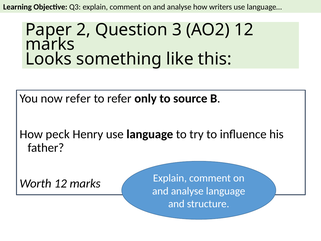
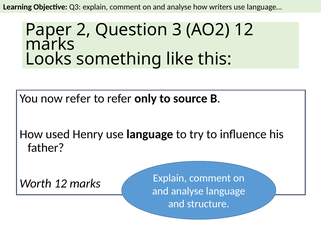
peck: peck -> used (58, 134)
